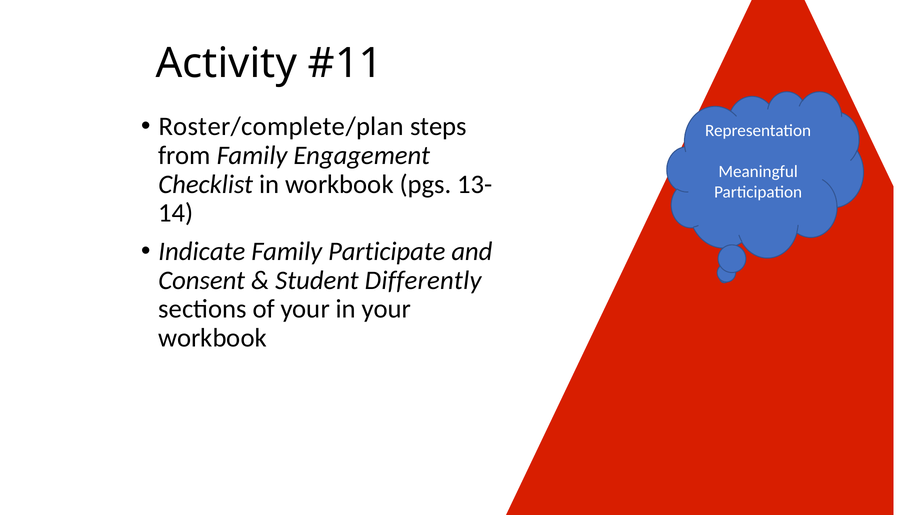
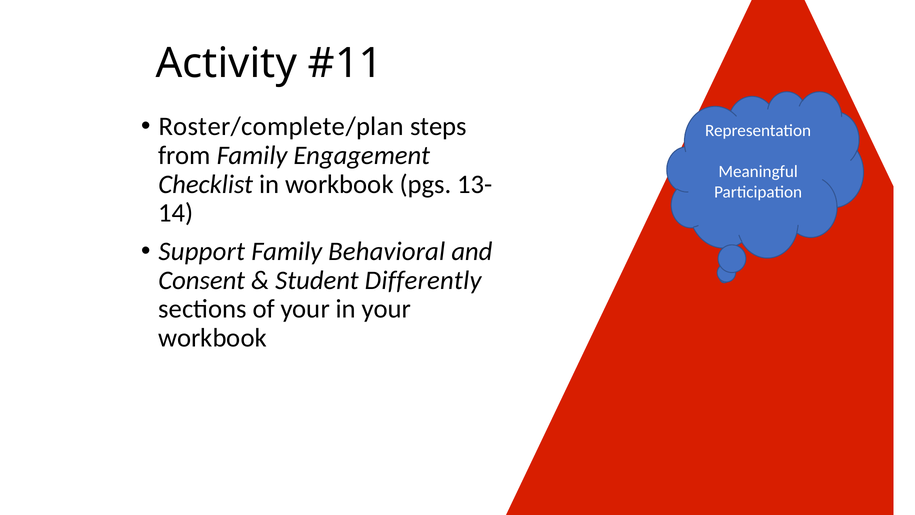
Indicate: Indicate -> Support (202, 251)
Participate: Participate -> Behavioral (387, 251)
